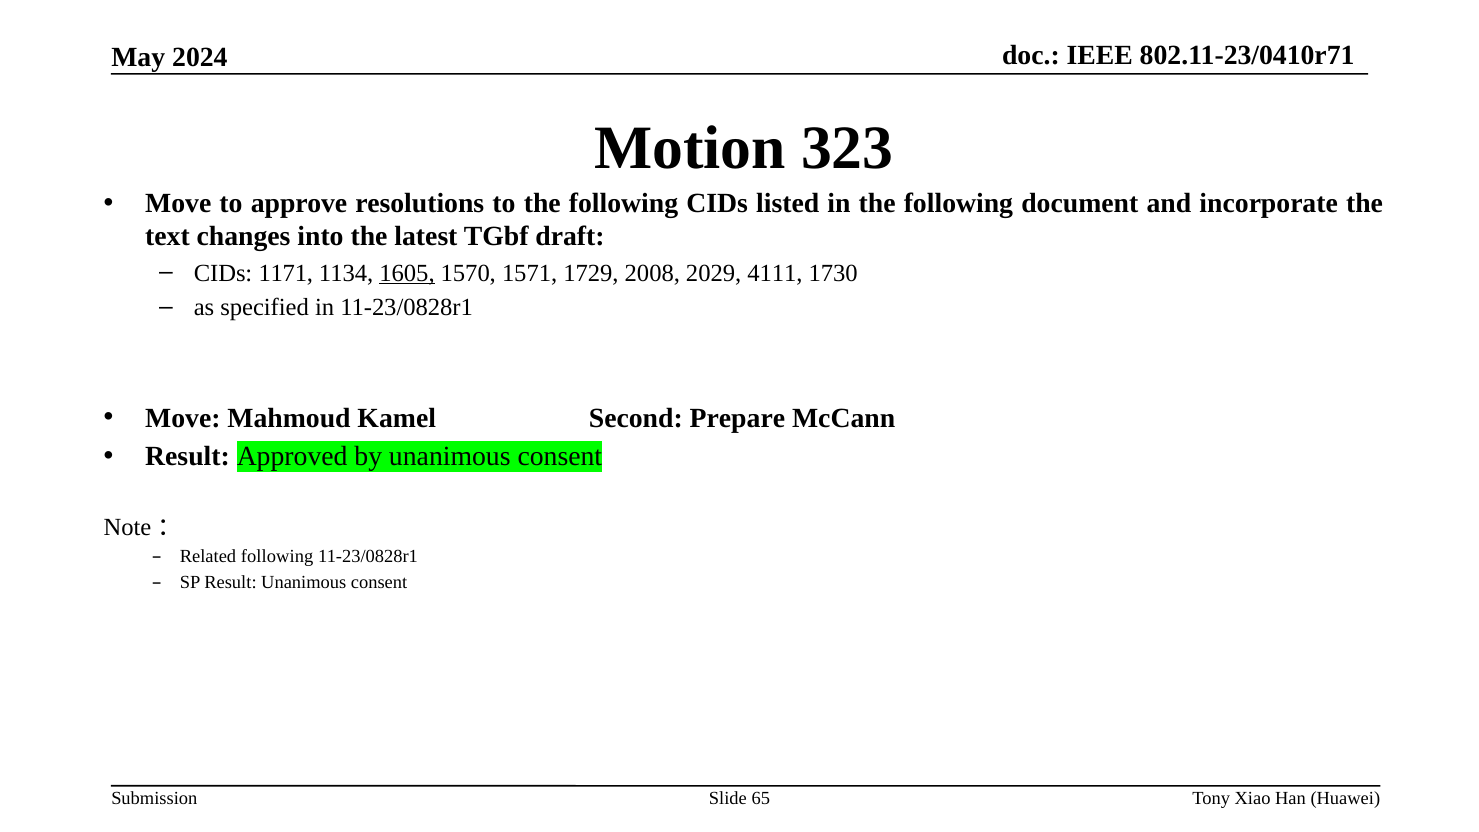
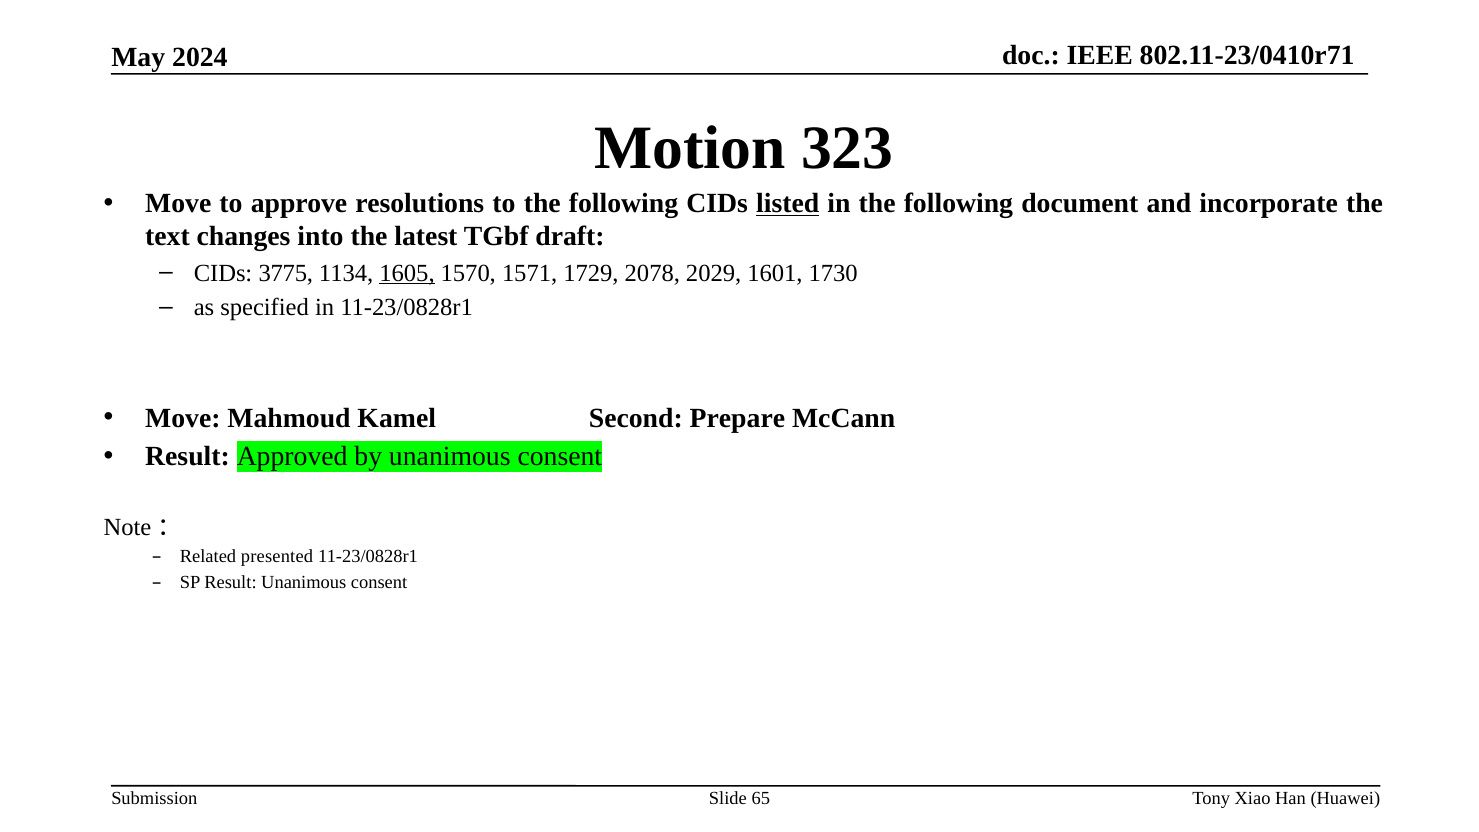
listed underline: none -> present (788, 203)
1171: 1171 -> 3775 (286, 273)
2008: 2008 -> 2078 (652, 273)
4111: 4111 -> 1601 (775, 273)
Related following: following -> presented (277, 557)
